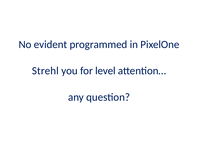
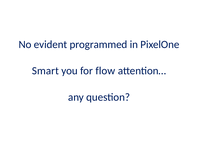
Strehl: Strehl -> Smart (45, 71)
level: level -> flow (105, 71)
